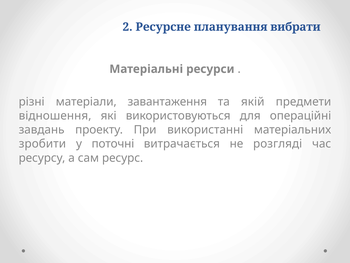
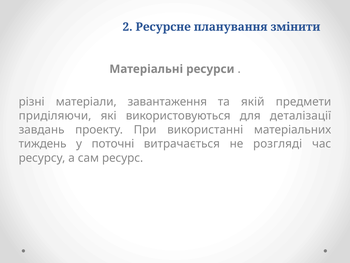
вибрати: вибрати -> змінити (295, 27)
відношення: відношення -> приділяючи (55, 116)
операційні: операційні -> деталізації (301, 116)
зробити: зробити -> тиждень (43, 144)
